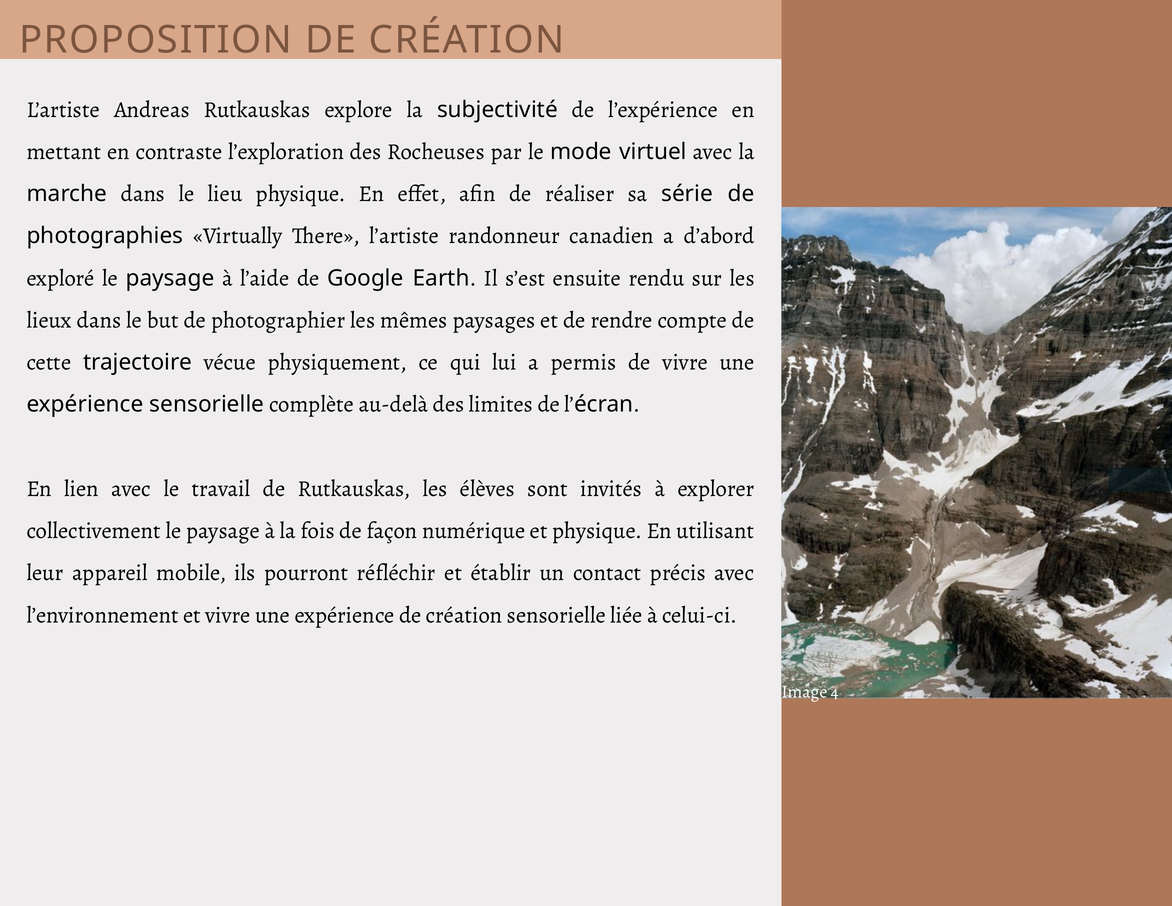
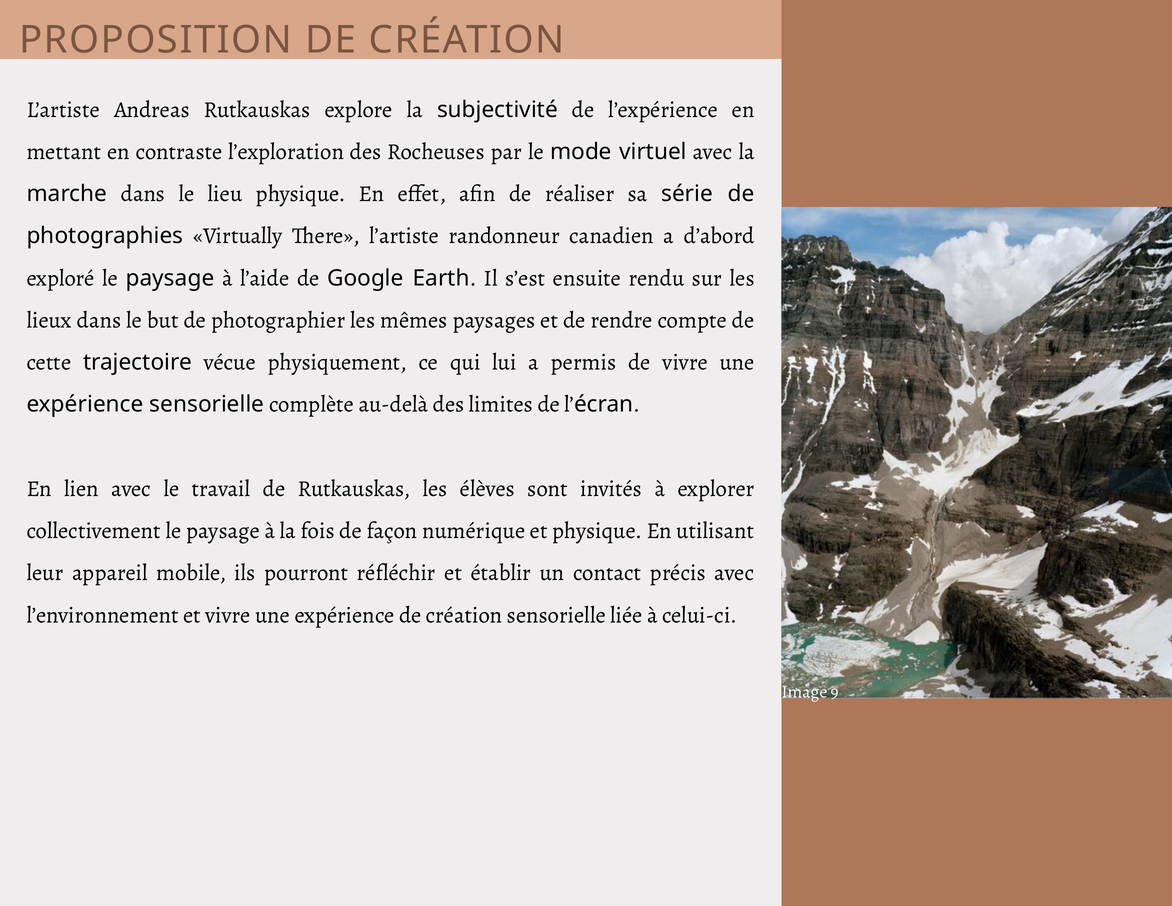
4: 4 -> 9 (835, 692)
